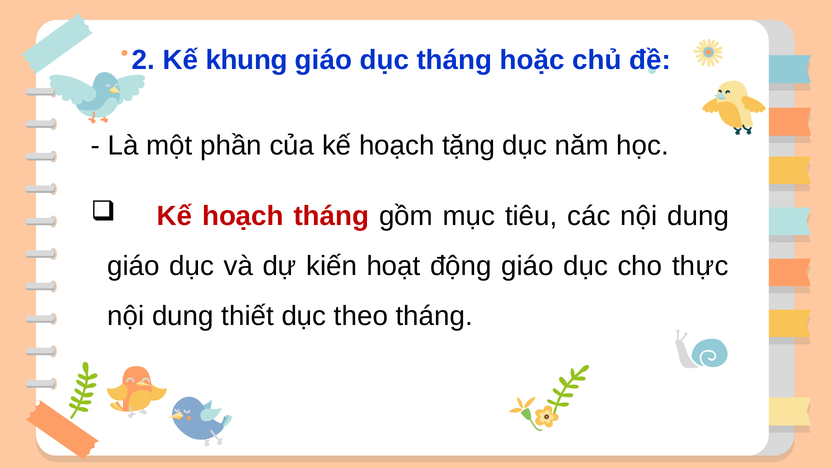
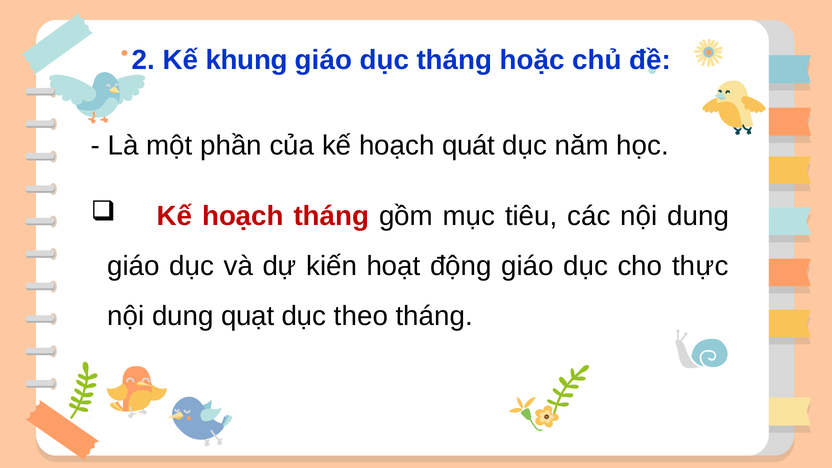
tặng: tặng -> quát (469, 146)
thiết: thiết -> quạt (248, 316)
